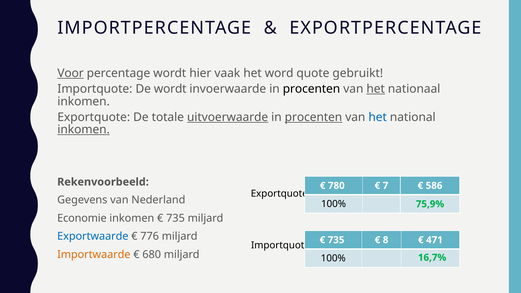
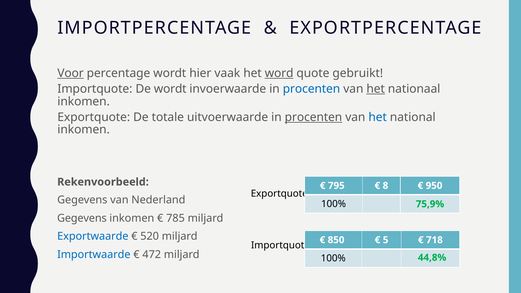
word underline: none -> present (279, 73)
procenten colour: black -> blue (311, 89)
uitvoerwaarde underline: present -> none (228, 117)
inkomen underline: present -> none (84, 130)
780: 780 -> 795 (336, 186)
7: 7 -> 8 (385, 186)
586: 586 -> 950 (434, 186)
Economie: Economie -> Gegevens (82, 218)
735: 735 -> 785 (176, 218)
776: 776 -> 520 (150, 236)
735: 735 -> 850 (336, 240)
8: 8 -> 5 (386, 240)
471: 471 -> 718 (434, 240)
Importwaarde colour: orange -> blue (94, 255)
680: 680 -> 472 (152, 255)
16,7%: 16,7% -> 44,8% (432, 258)
